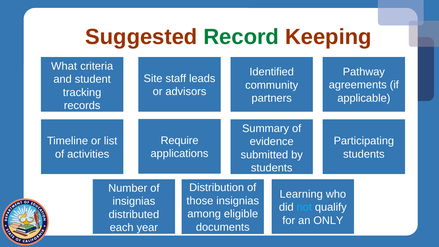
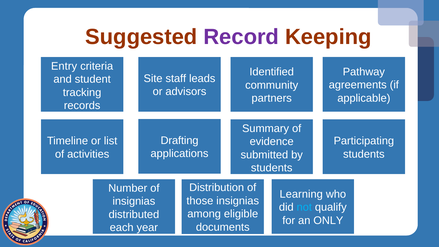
Record colour: green -> purple (241, 37)
What: What -> Entry (64, 66)
Require: Require -> Drafting (180, 140)
